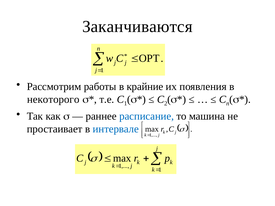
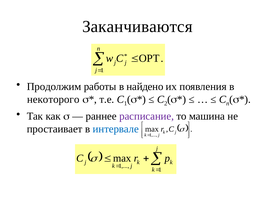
Рассмотрим: Рассмотрим -> Продолжим (54, 87)
крайние: крайние -> найдено (145, 87)
расписание colour: blue -> purple (147, 116)
